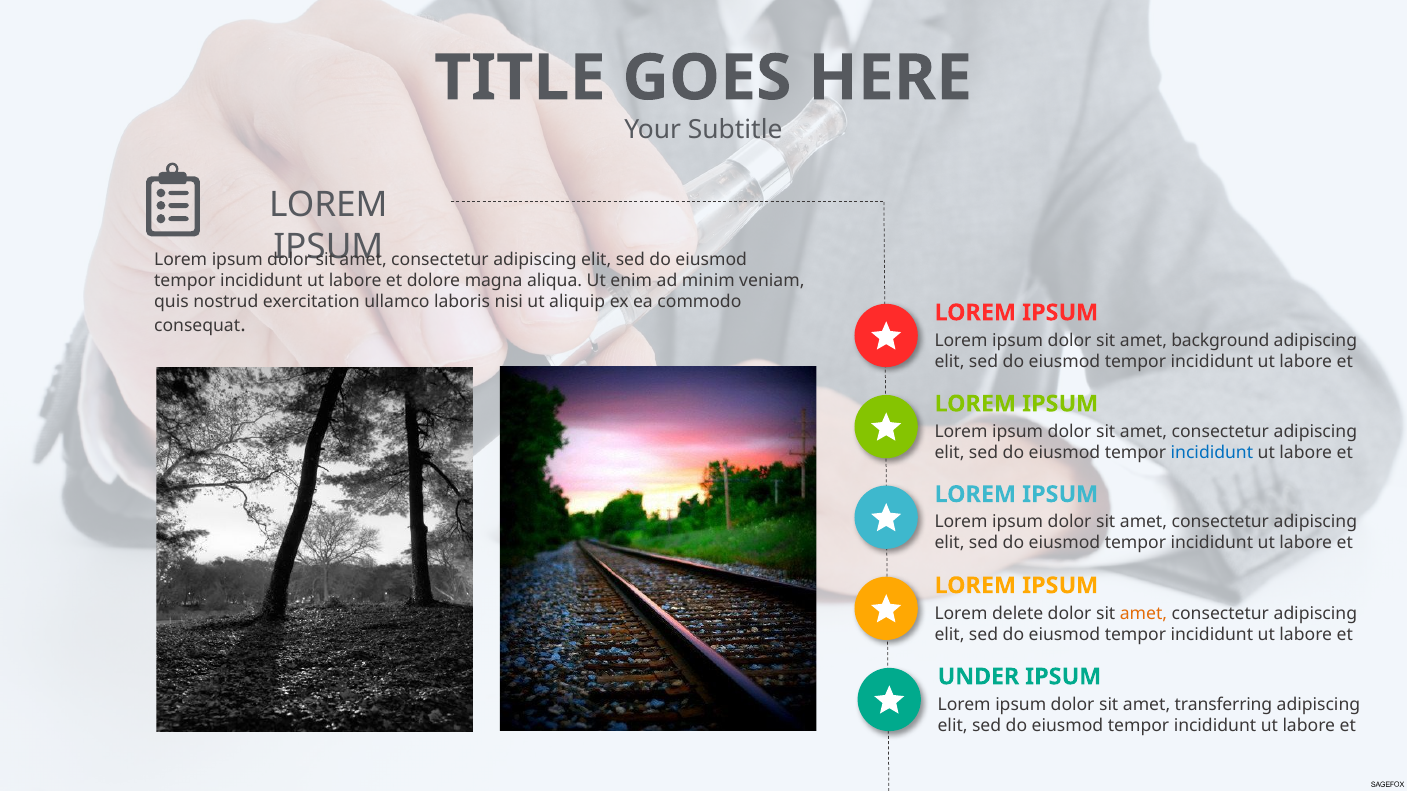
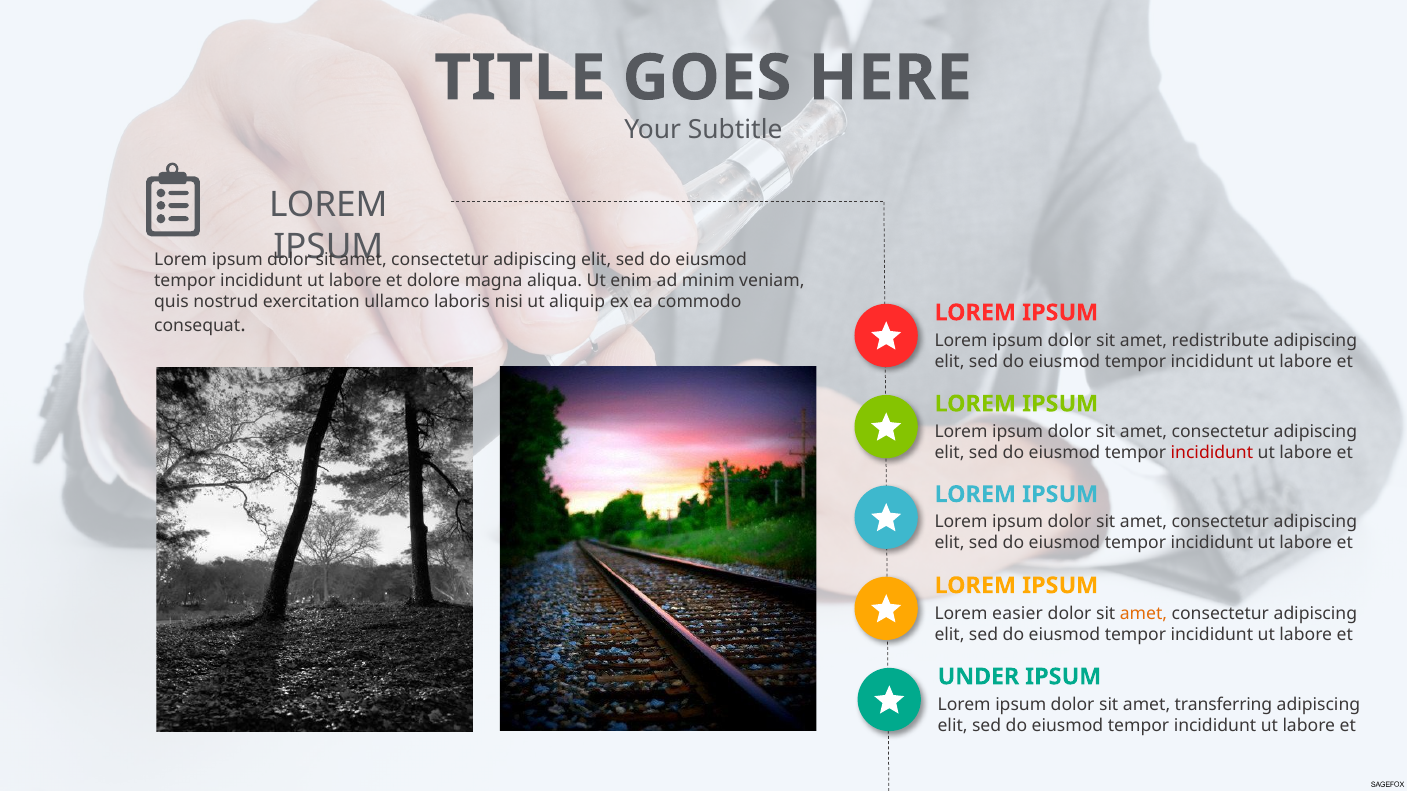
background: background -> redistribute (1220, 341)
incididunt colour: blue -> red (1212, 453)
delete: delete -> easier (1018, 614)
